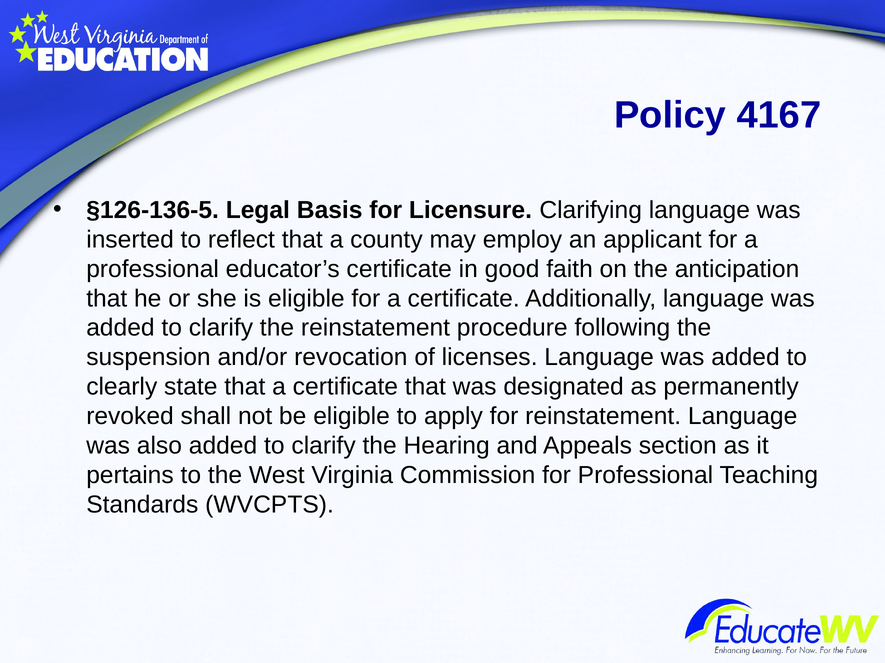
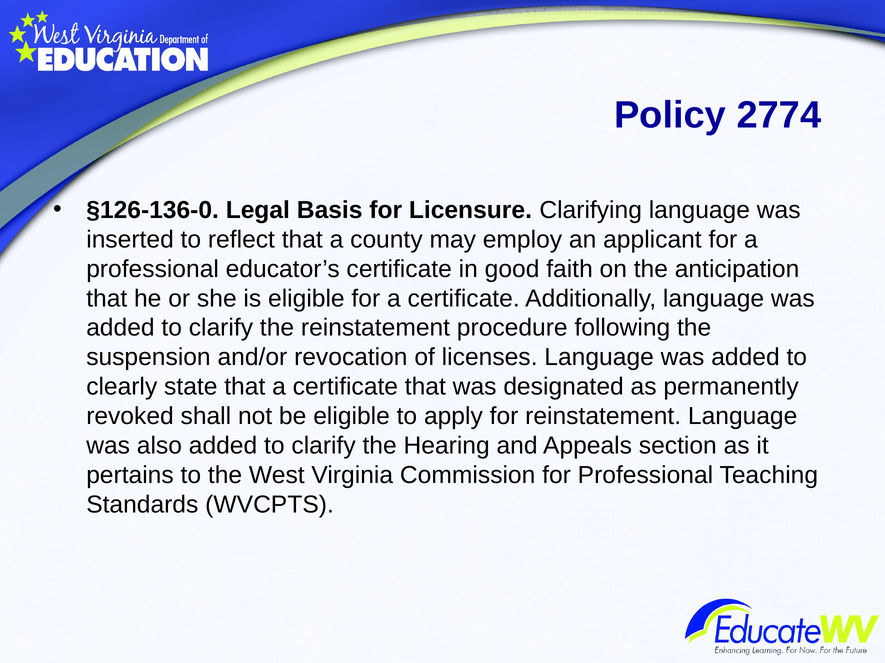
4167: 4167 -> 2774 (779, 116)
§126-136-5: §126-136-5 -> §126-136-0 (153, 210)
